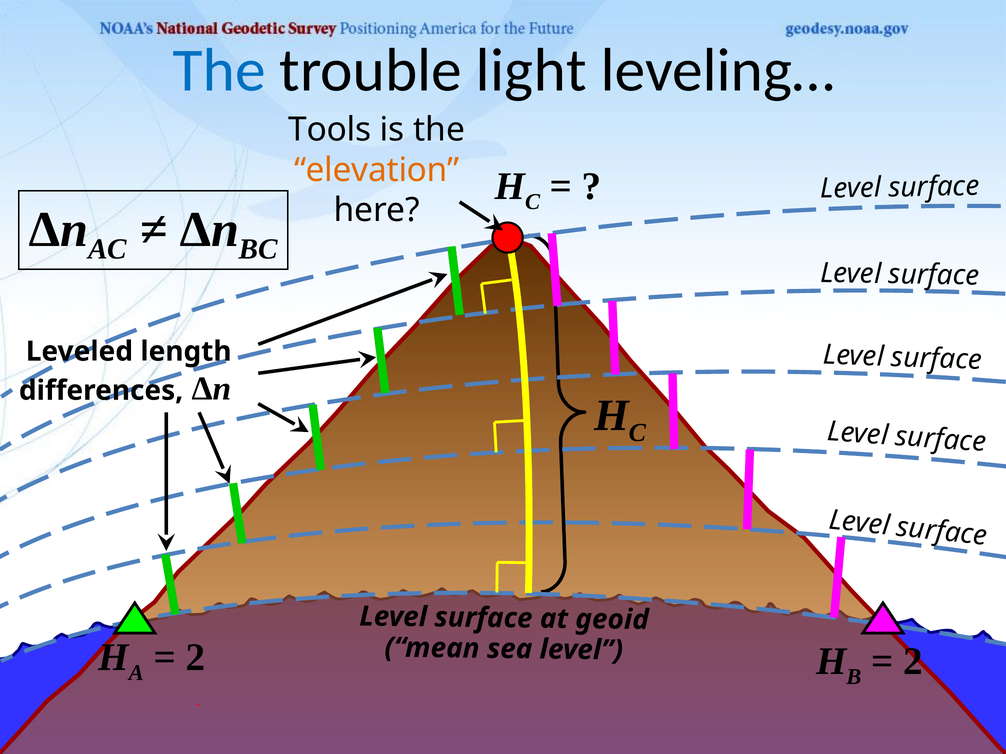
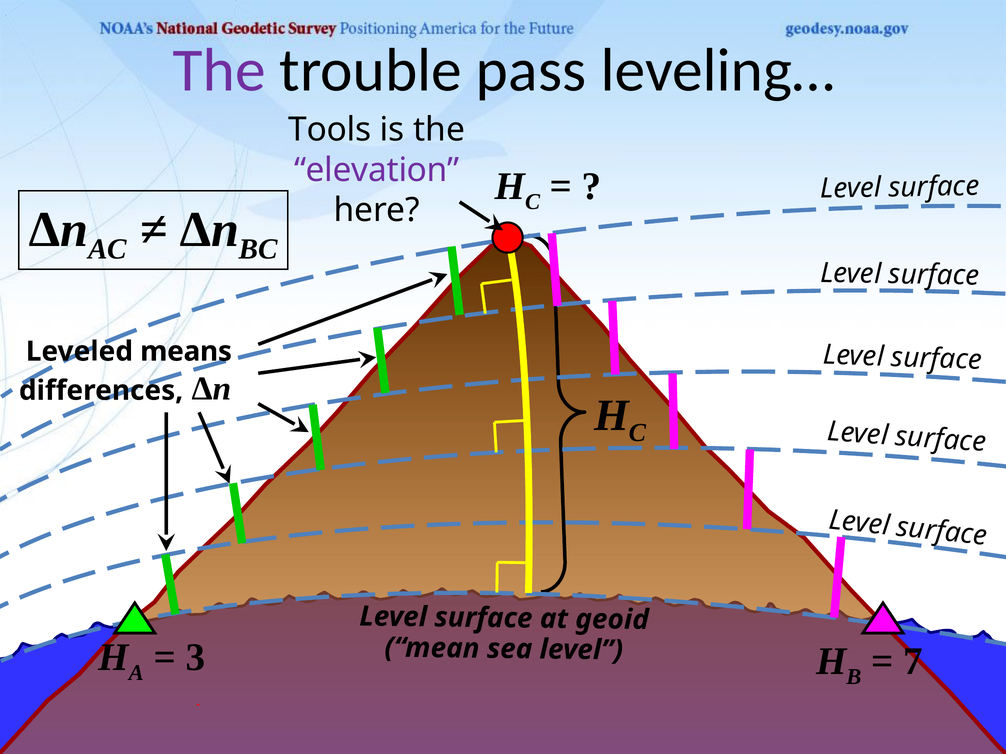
The colour: blue -> purple (219, 71)
light: light -> pass (531, 71)
elevation colour: orange -> purple (377, 170)
length: length -> means (186, 352)
2: 2 -> 3 (195, 658)
2: 2 -> 7 (913, 662)
